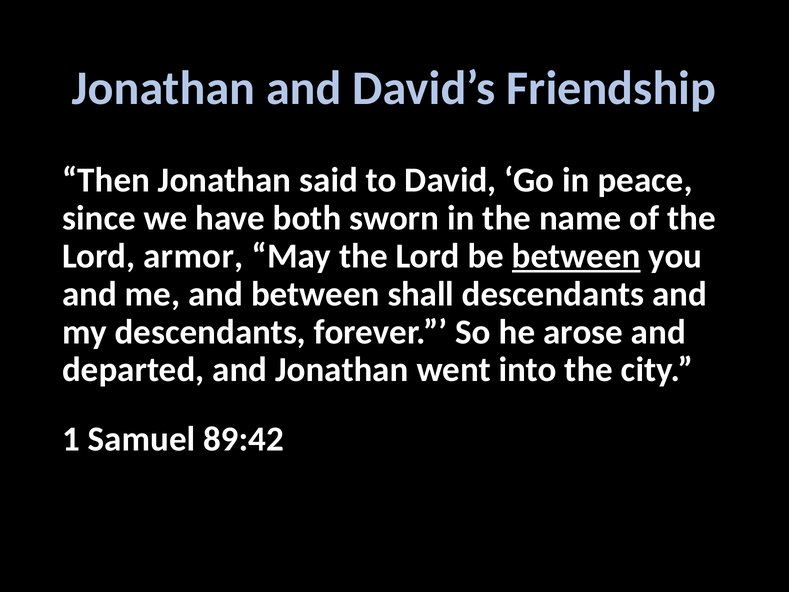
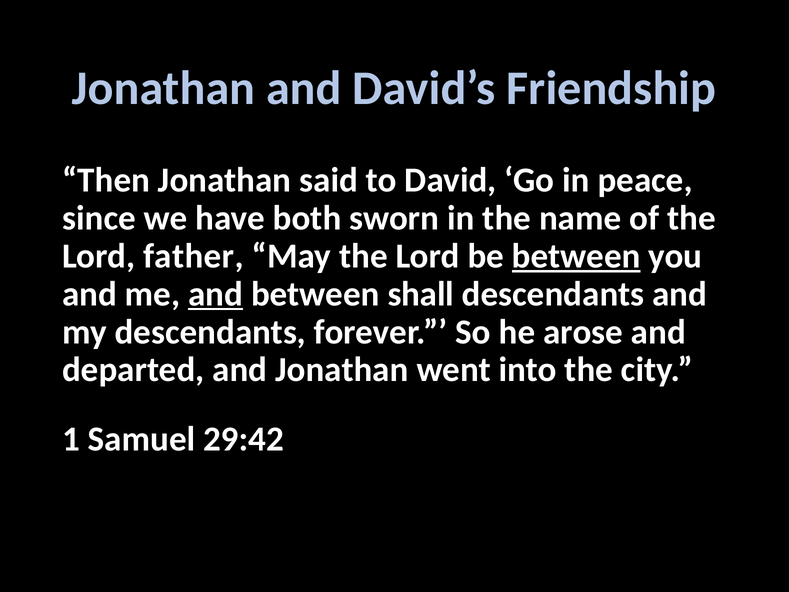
armor: armor -> father (193, 256)
and underline: none -> present (216, 294)
89:42: 89:42 -> 29:42 (244, 439)
